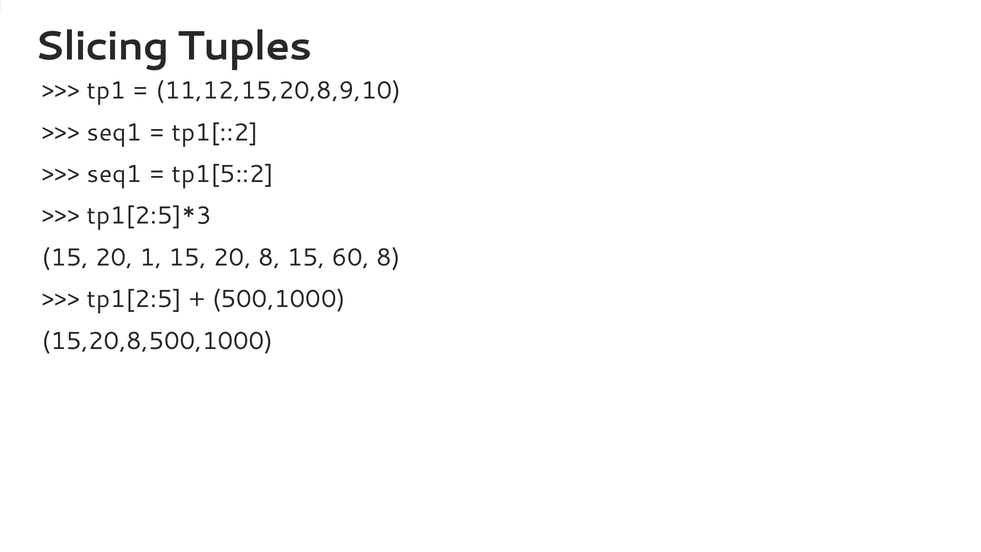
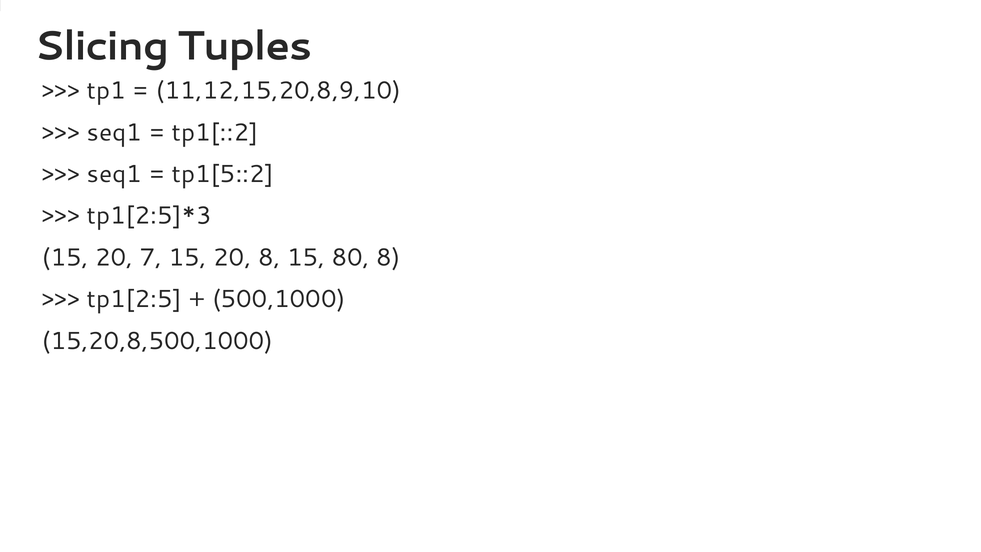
1: 1 -> 7 (151, 258)
60: 60 -> 80 (351, 258)
